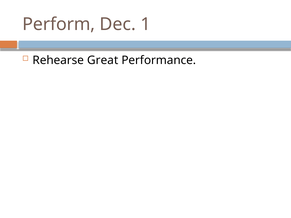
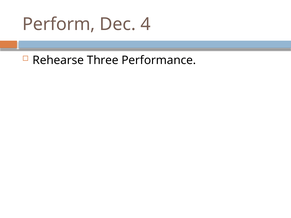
1: 1 -> 4 (146, 24)
Great: Great -> Three (103, 60)
